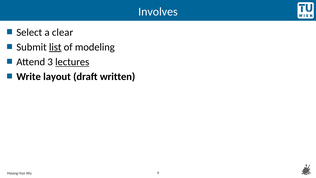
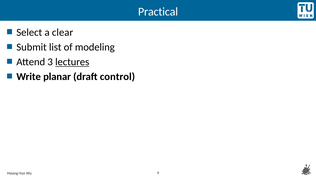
Involves: Involves -> Practical (158, 12)
list underline: present -> none (55, 47)
layout: layout -> planar (57, 77)
written: written -> control (117, 77)
